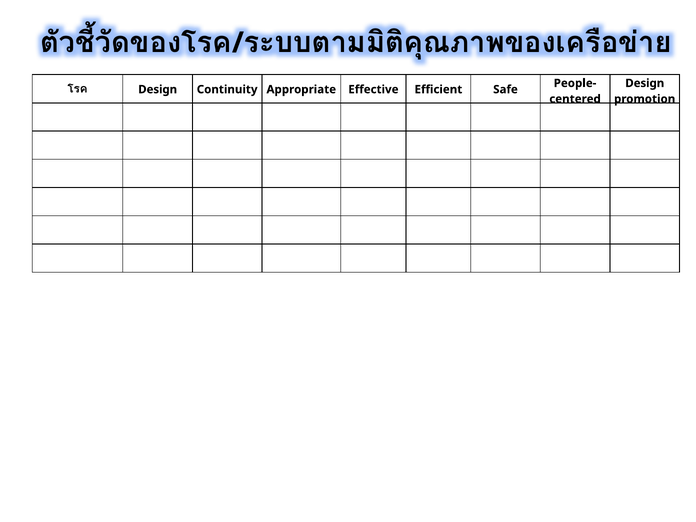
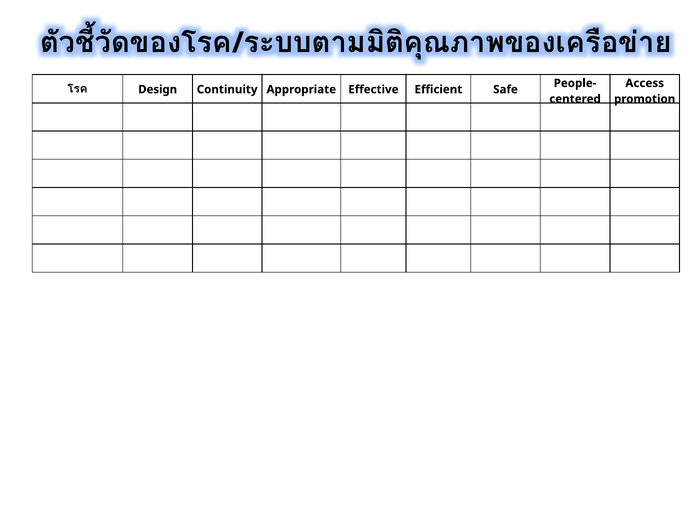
Design: Design -> Access (645, 83)
